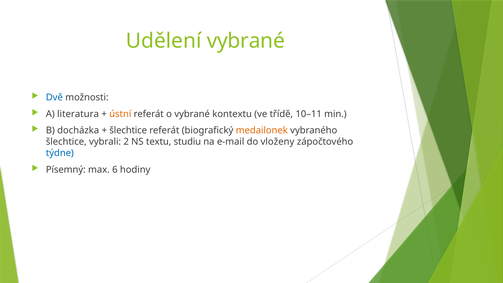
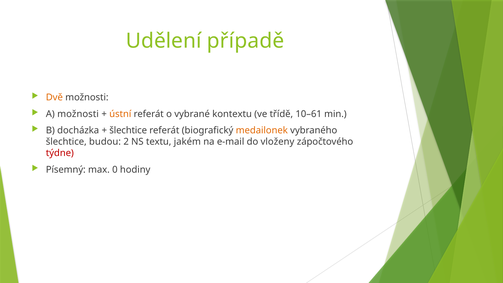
Udělení vybrané: vybrané -> případě (246, 41)
Dvě colour: blue -> orange (54, 97)
A literatura: literatura -> možnosti (78, 114)
10–11: 10–11 -> 10–61 (309, 114)
vybrali: vybrali -> budou (105, 142)
studiu: studiu -> jakém (187, 142)
týdne colour: blue -> red (60, 153)
6: 6 -> 0 (115, 170)
